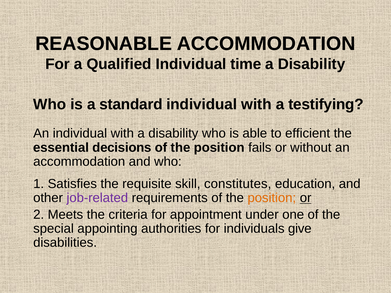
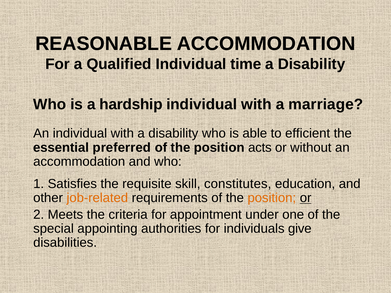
standard: standard -> hardship (131, 105)
testifying: testifying -> marriage (326, 105)
decisions: decisions -> preferred (122, 148)
fails: fails -> acts (260, 148)
job-related colour: purple -> orange (97, 198)
